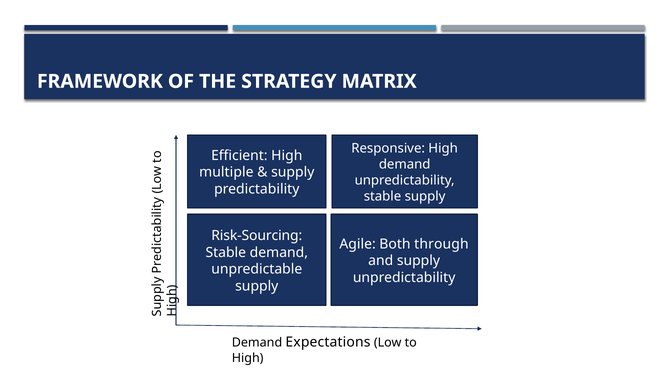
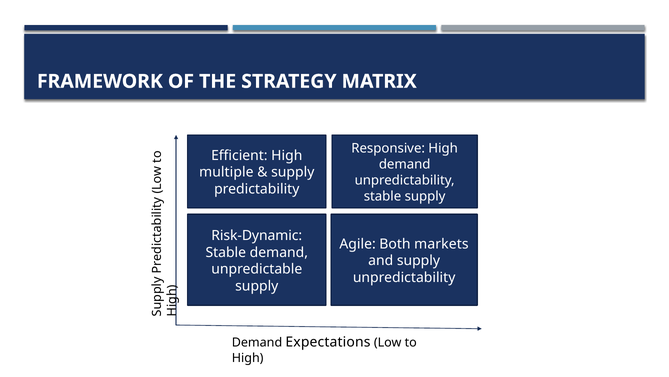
Risk-Sourcing: Risk-Sourcing -> Risk-Dynamic (257, 235)
through: through -> markets (441, 244)
